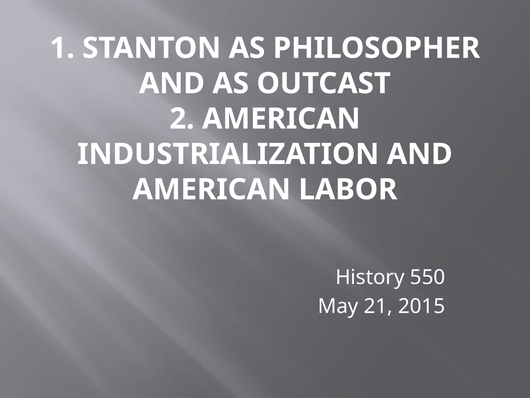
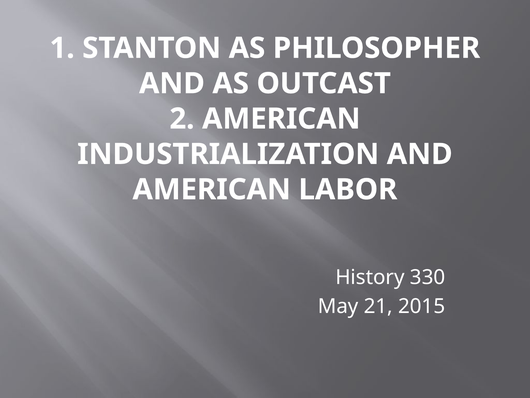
550: 550 -> 330 (428, 277)
